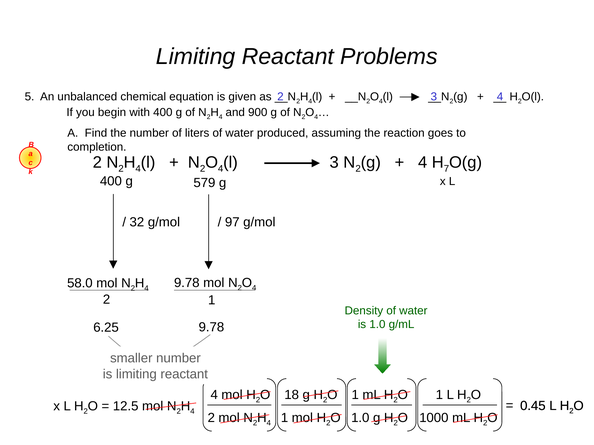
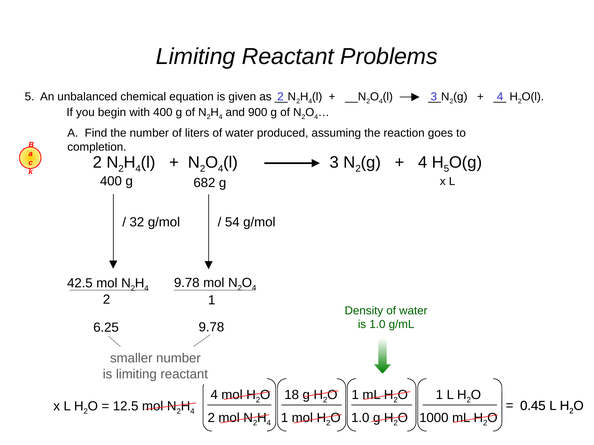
7: 7 -> 5 (446, 169)
579: 579 -> 682 (204, 183)
97: 97 -> 54 (232, 222)
58.0: 58.0 -> 42.5 (80, 283)
